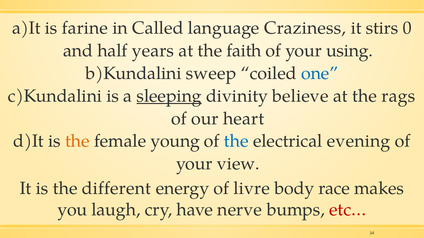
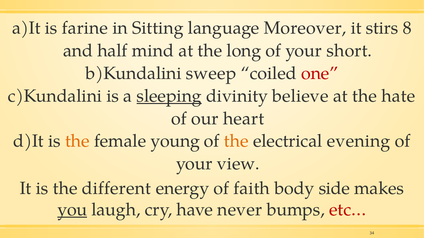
Called: Called -> Sitting (158, 28)
Craziness: Craziness -> Moreover (305, 28)
0: 0 -> 8 (407, 28)
years: years -> mind (153, 51)
faith: faith -> long (244, 51)
using: using -> short (349, 51)
one colour: blue -> red (320, 73)
rags: rags -> hate (398, 96)
the colour: blue -> orange (236, 141)
livre: livre -> faith (252, 189)
race: race -> side (334, 189)
you underline: none -> present (72, 210)
nerve: nerve -> never (240, 210)
